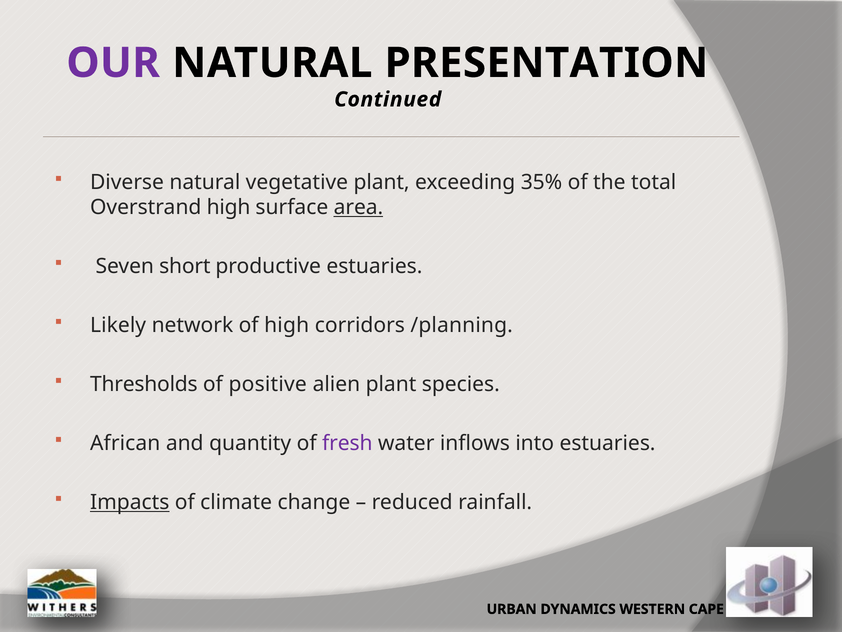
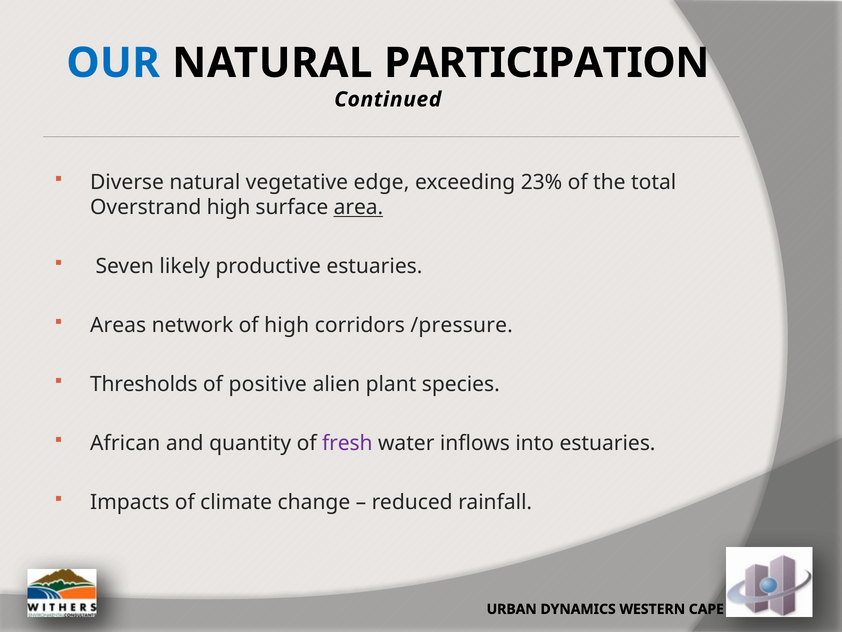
OUR colour: purple -> blue (113, 63)
PRESENTATION: PRESENTATION -> PARTICIPATION (547, 63)
vegetative plant: plant -> edge (381, 182)
35%: 35% -> 23% (541, 182)
short: short -> likely (185, 266)
Likely: Likely -> Areas (118, 325)
/planning: /planning -> /pressure (462, 325)
Impacts underline: present -> none (130, 502)
